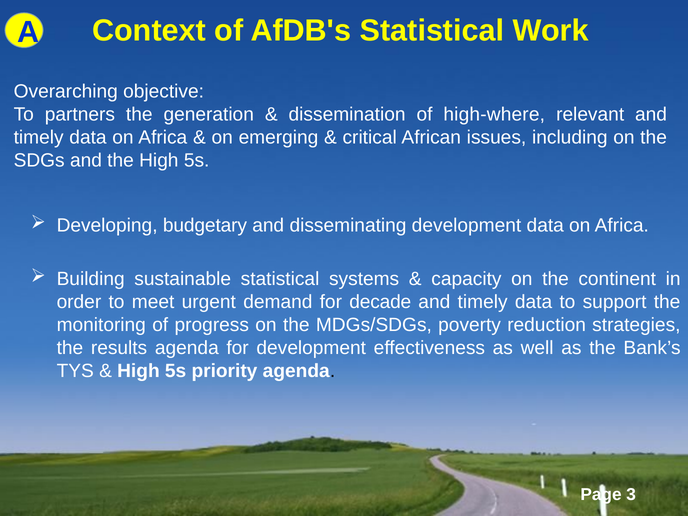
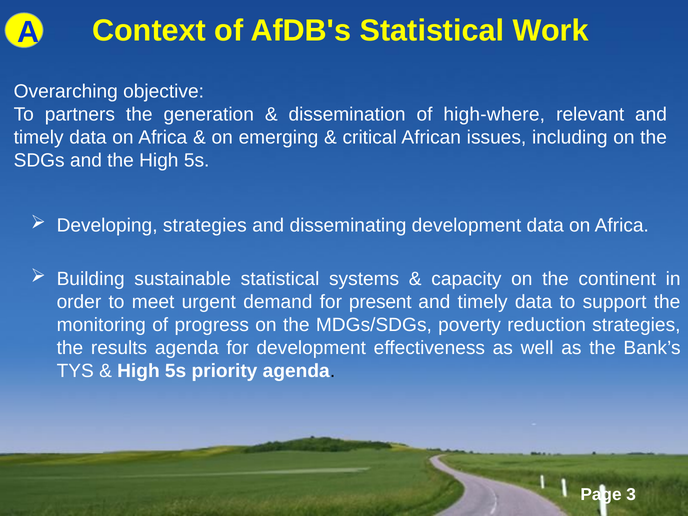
Developing budgetary: budgetary -> strategies (205, 225)
decade: decade -> present (380, 302)
